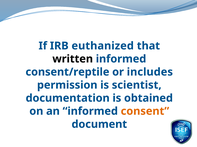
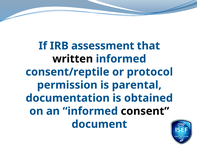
euthanized: euthanized -> assessment (103, 46)
includes: includes -> protocol (150, 72)
scientist: scientist -> parental (137, 85)
consent colour: orange -> black (145, 112)
